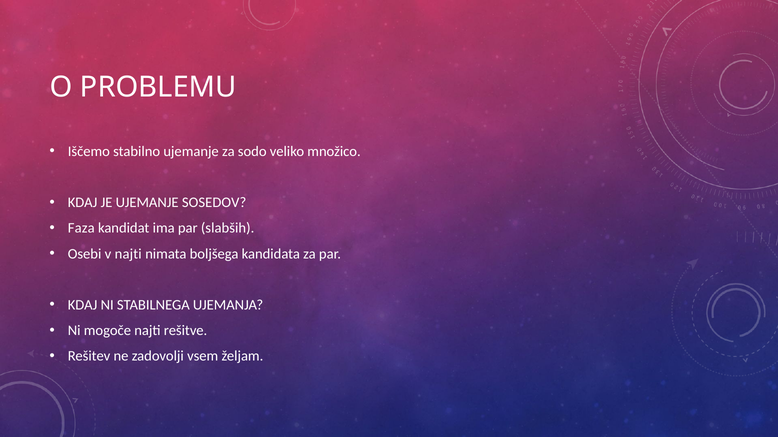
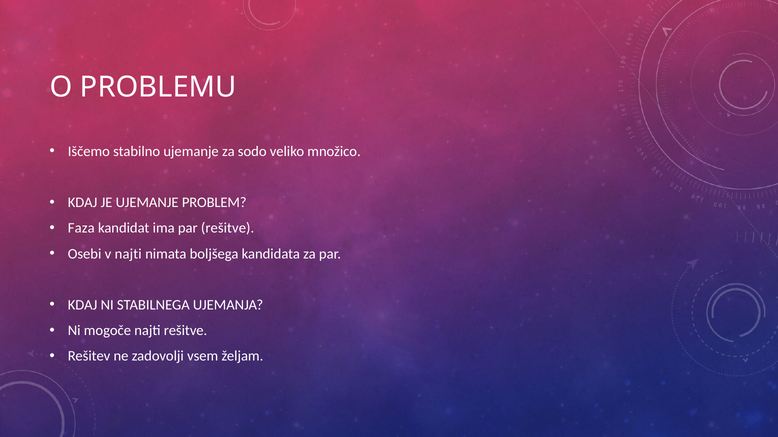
SOSEDOV: SOSEDOV -> PROBLEM (214, 203)
par slabših: slabših -> rešitve (228, 228)
